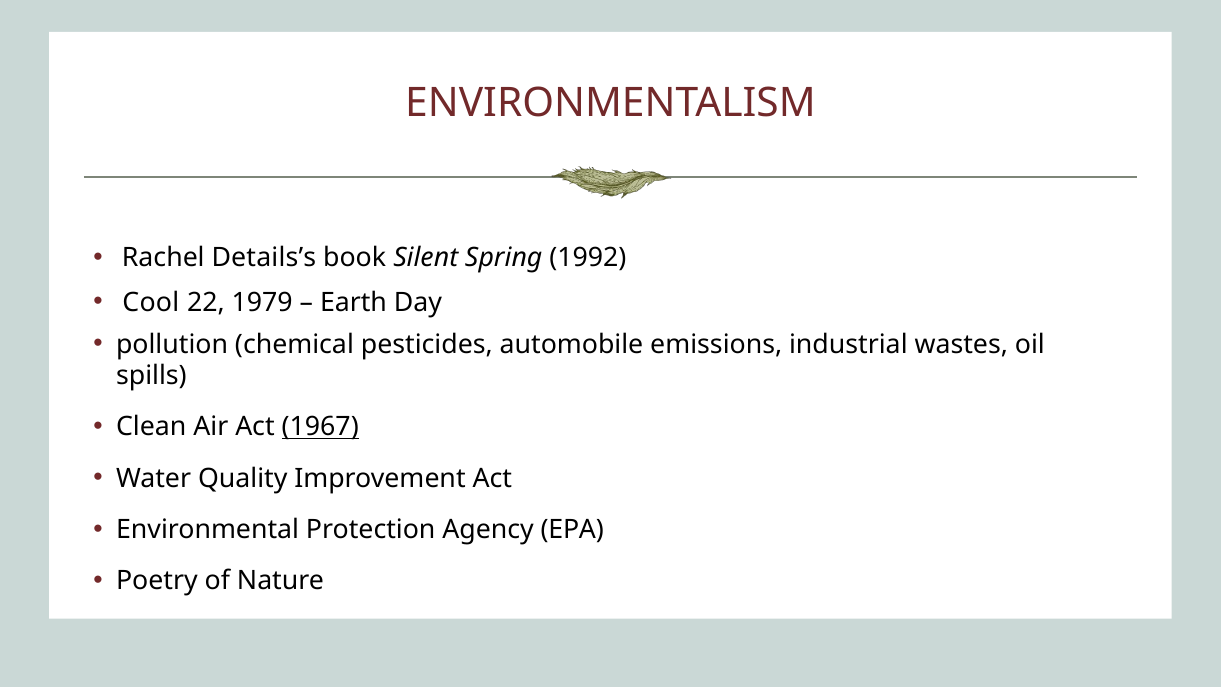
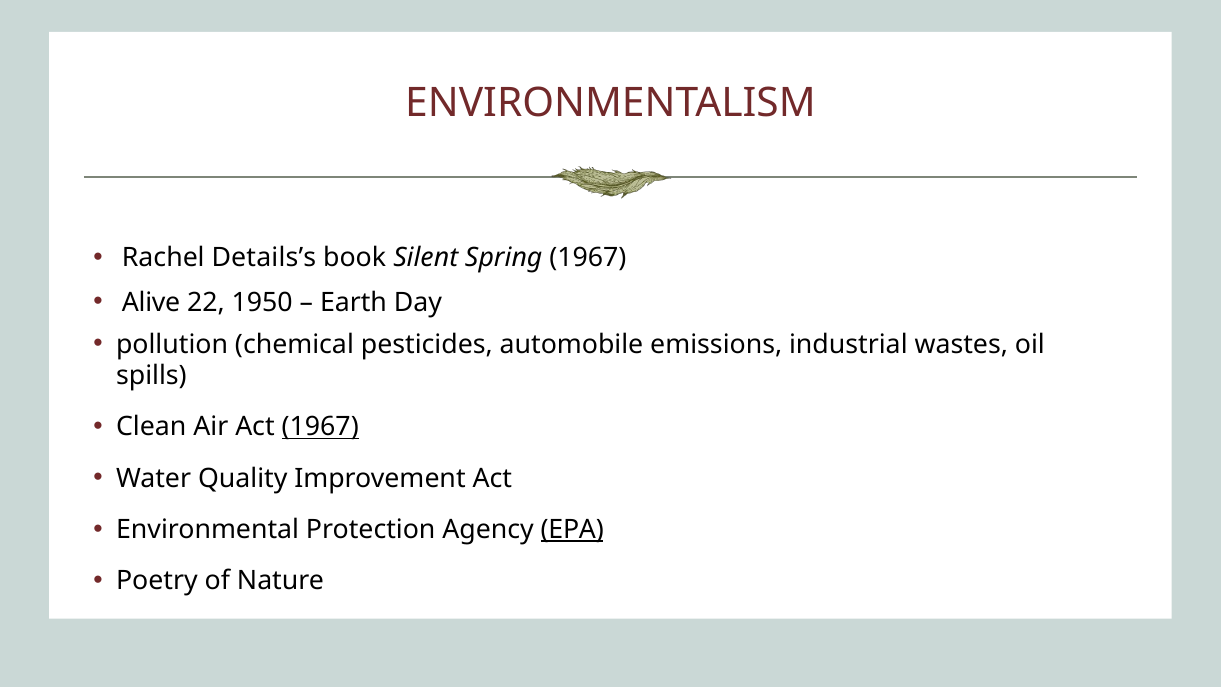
Spring 1992: 1992 -> 1967 (588, 258)
Cool: Cool -> Alive (151, 302)
1979: 1979 -> 1950 (262, 302)
EPA underline: none -> present (572, 530)
